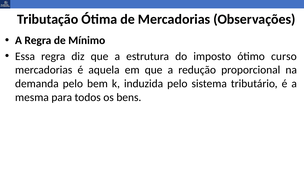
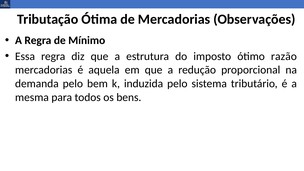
curso: curso -> razão (284, 56)
